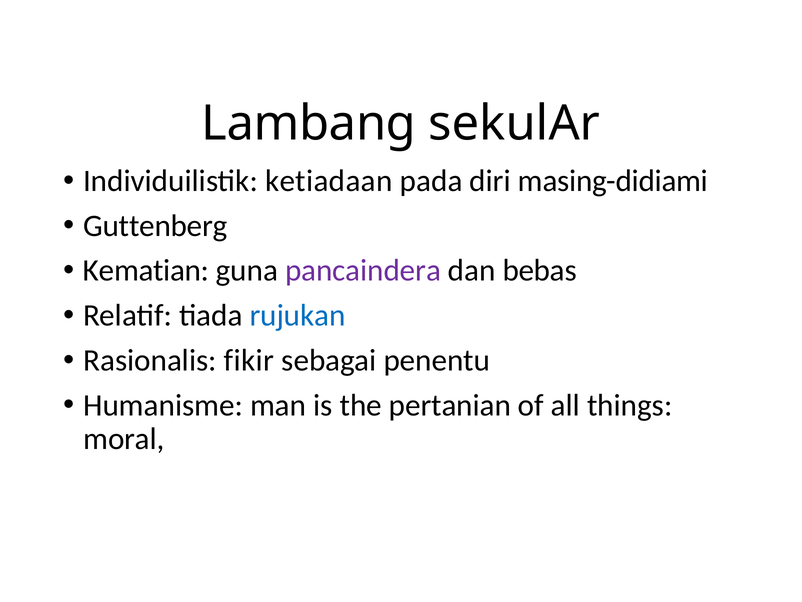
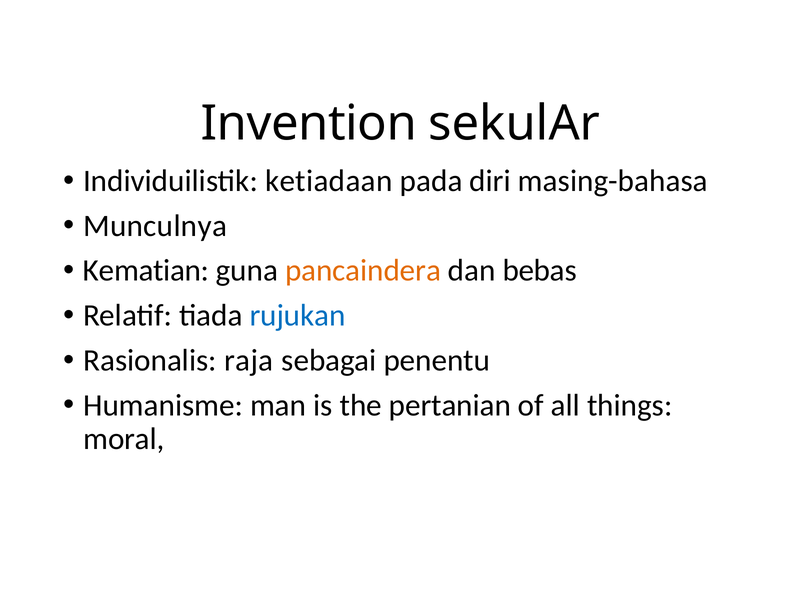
Lambang: Lambang -> Invention (309, 123)
masing-didiami: masing-didiami -> masing-bahasa (613, 181)
Guttenberg: Guttenberg -> Munculnya (155, 226)
pancaindera colour: purple -> orange (363, 270)
fikir: fikir -> raja (249, 360)
